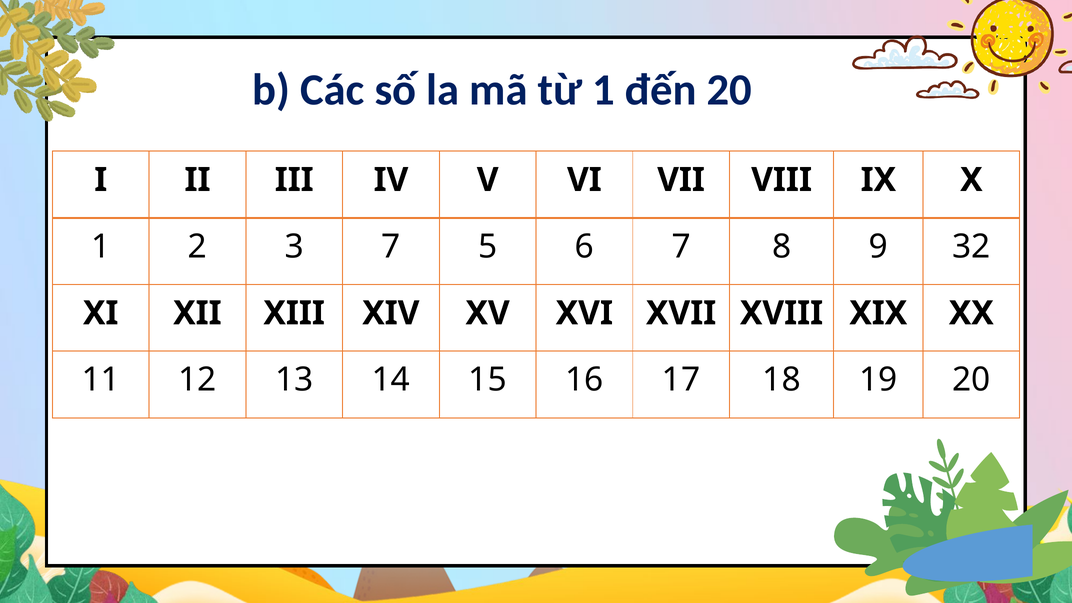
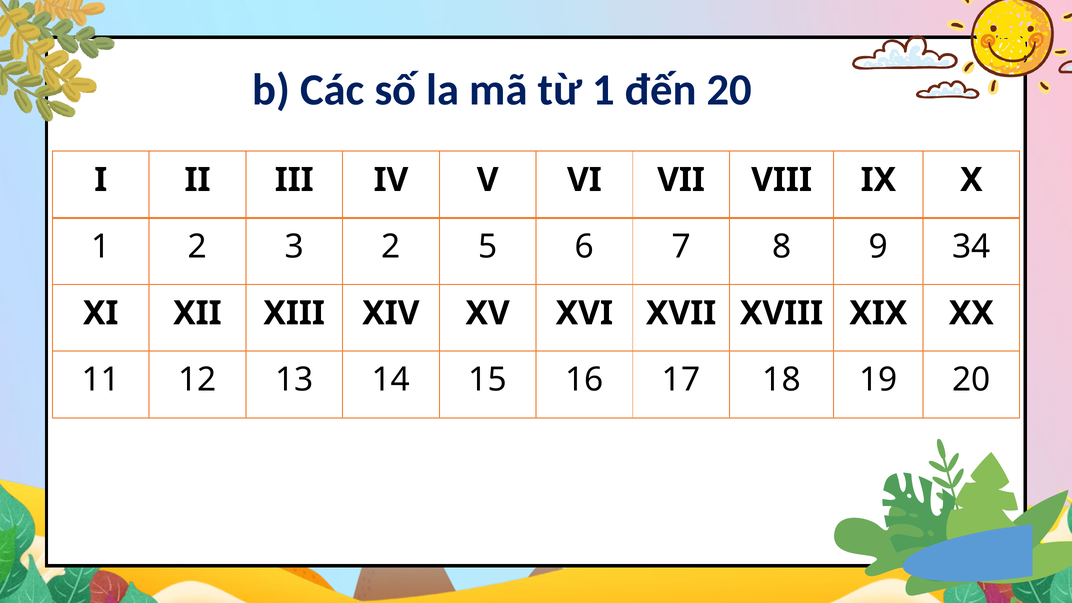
3 7: 7 -> 2 (391, 247)
32: 32 -> 34 (971, 247)
